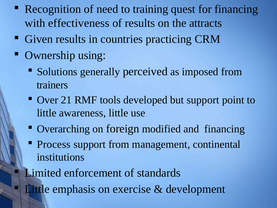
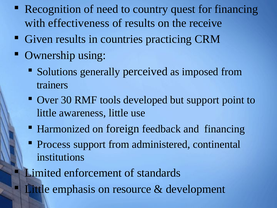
training: training -> country (151, 9)
attracts: attracts -> receive (206, 23)
21: 21 -> 30 (66, 100)
Overarching: Overarching -> Harmonized (63, 129)
modified: modified -> feedback (161, 129)
management: management -> administered (161, 144)
exercise: exercise -> resource (132, 189)
